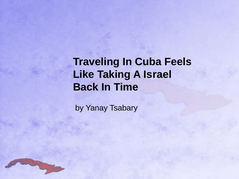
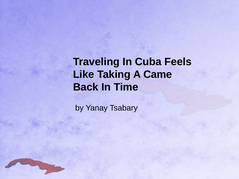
Israel: Israel -> Came (158, 75)
